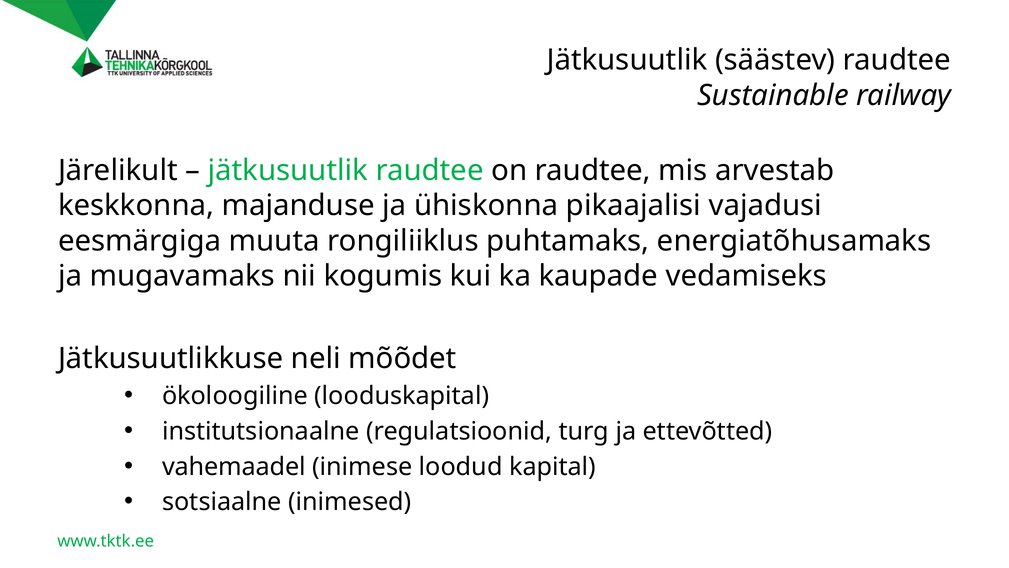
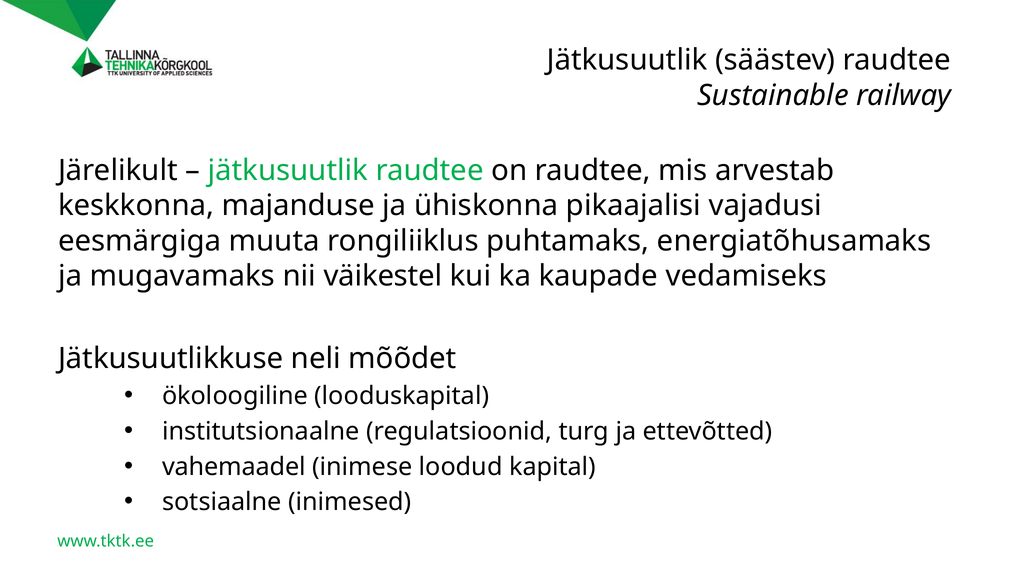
kogumis: kogumis -> väikestel (383, 276)
